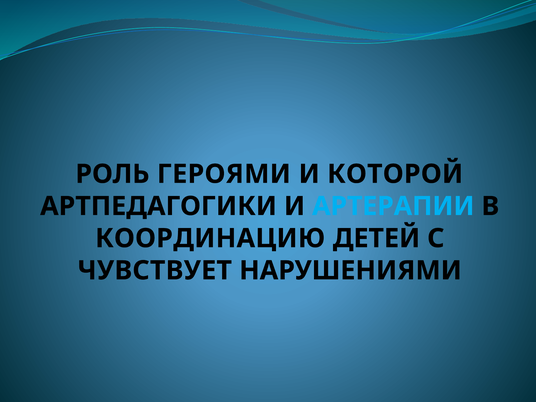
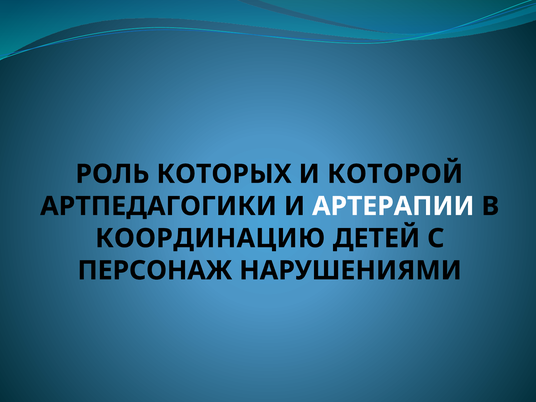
ГЕРОЯМИ: ГЕРОЯМИ -> КОТОРЫХ (224, 174)
АРТЕРАПИИ colour: light blue -> white (393, 206)
ЧУВСТВУЕТ: ЧУВСТВУЕТ -> ПЕРСОНАЖ (155, 271)
